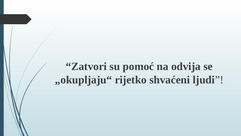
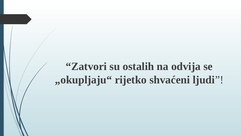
pomoć: pomoć -> ostalih (138, 66)
